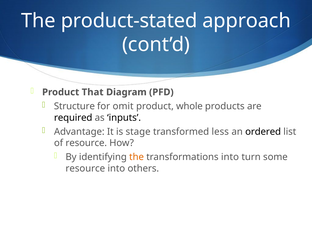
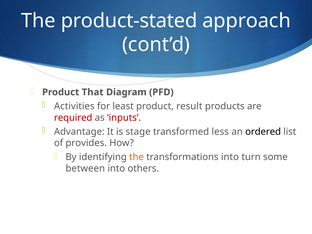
Structure: Structure -> Activities (74, 106)
omit: omit -> least (123, 106)
whole: whole -> result (189, 106)
required colour: black -> red (73, 118)
inputs colour: black -> red (124, 118)
of resource: resource -> provides (86, 143)
resource: resource -> between (85, 169)
